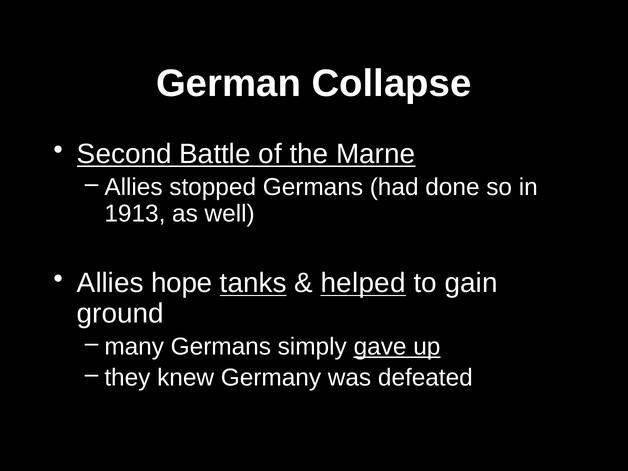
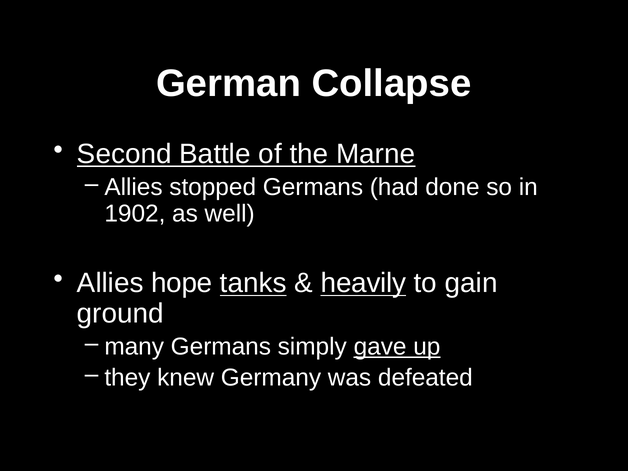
1913: 1913 -> 1902 (135, 214)
helped: helped -> heavily (363, 283)
